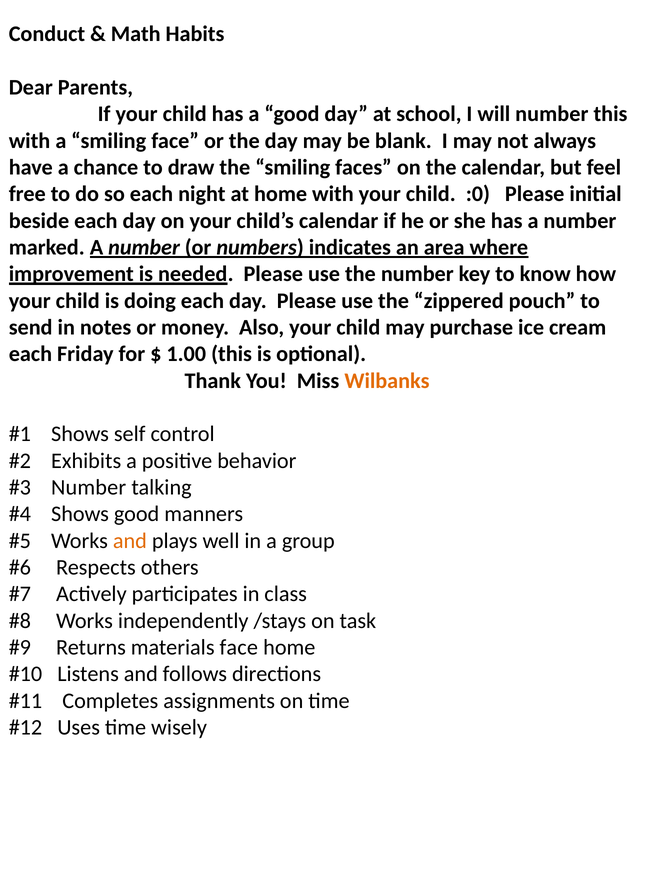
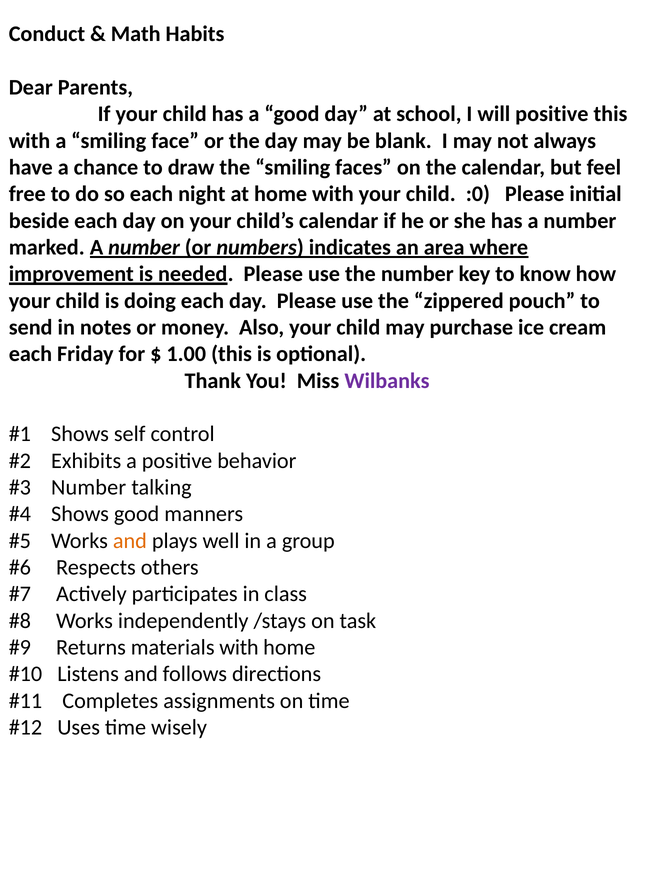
will number: number -> positive (552, 114)
Wilbanks colour: orange -> purple (387, 381)
materials face: face -> with (239, 648)
